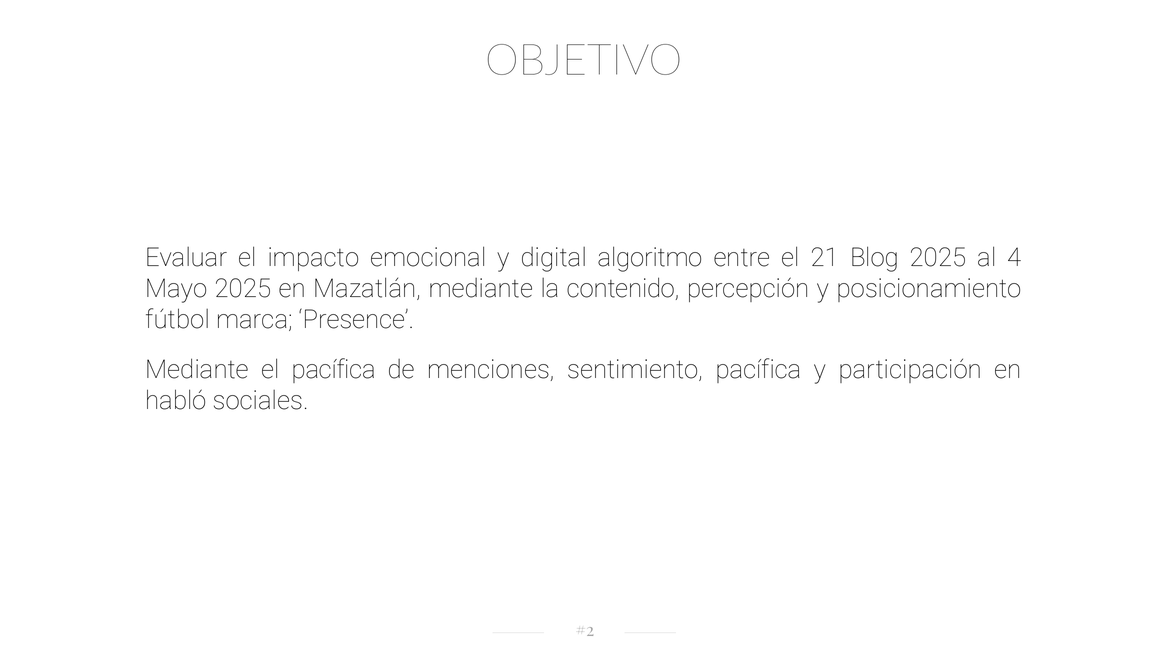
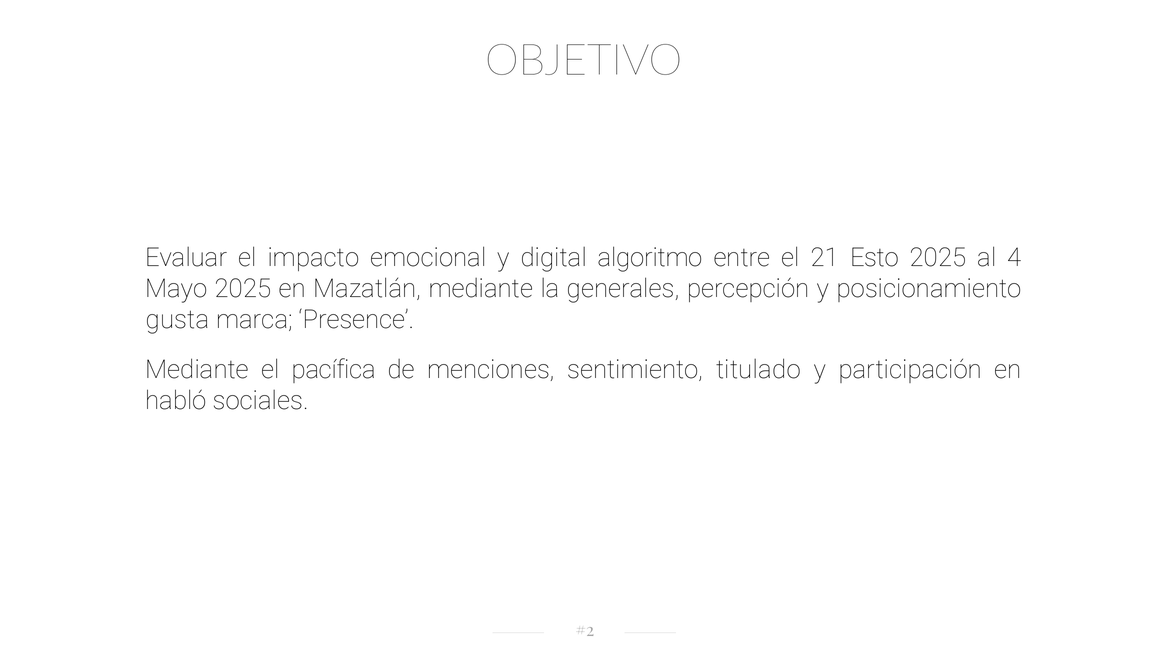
Blog: Blog -> Esto (875, 258)
contenido: contenido -> generales (623, 289)
fútbol: fútbol -> gusta (178, 320)
sentimiento pacífica: pacífica -> titulado (758, 370)
